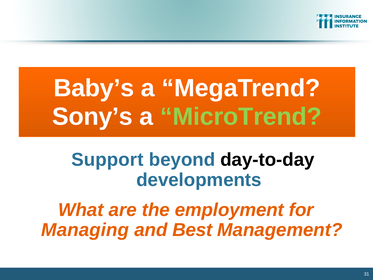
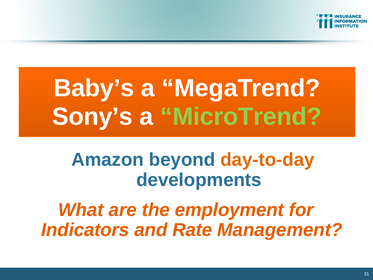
Support: Support -> Amazon (108, 160)
day-to-day colour: black -> orange (267, 160)
Managing: Managing -> Indicators (85, 230)
Best: Best -> Rate (192, 230)
